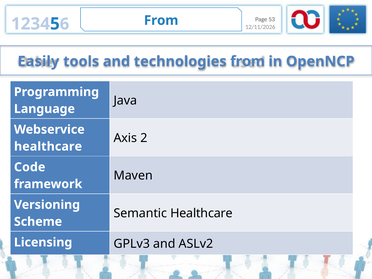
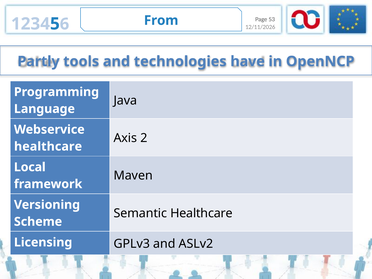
Easily: Easily -> Partly (39, 61)
technologies from: from -> have (248, 61)
Code: Code -> Local (30, 167)
